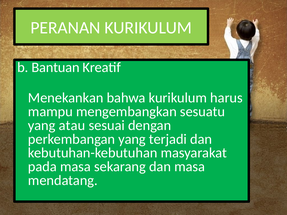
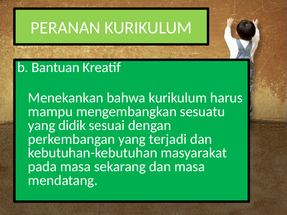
atau: atau -> didik (72, 125)
